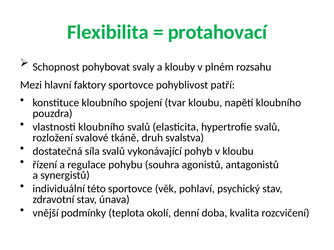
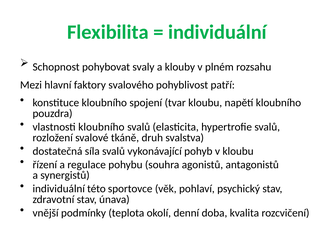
protahovací: protahovací -> individuální (217, 32)
faktory sportovce: sportovce -> svalového (131, 85)
